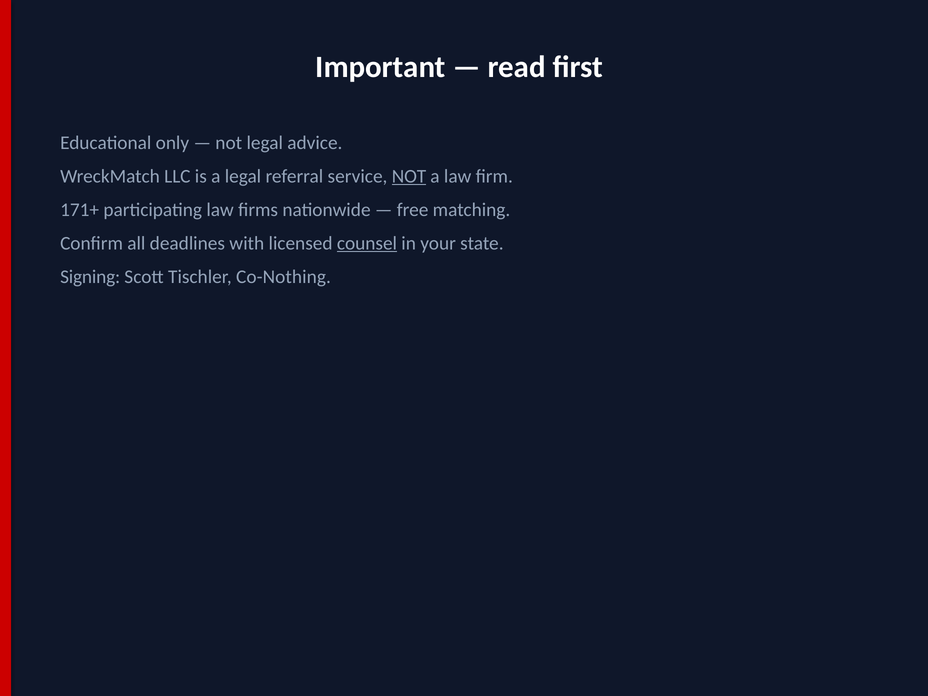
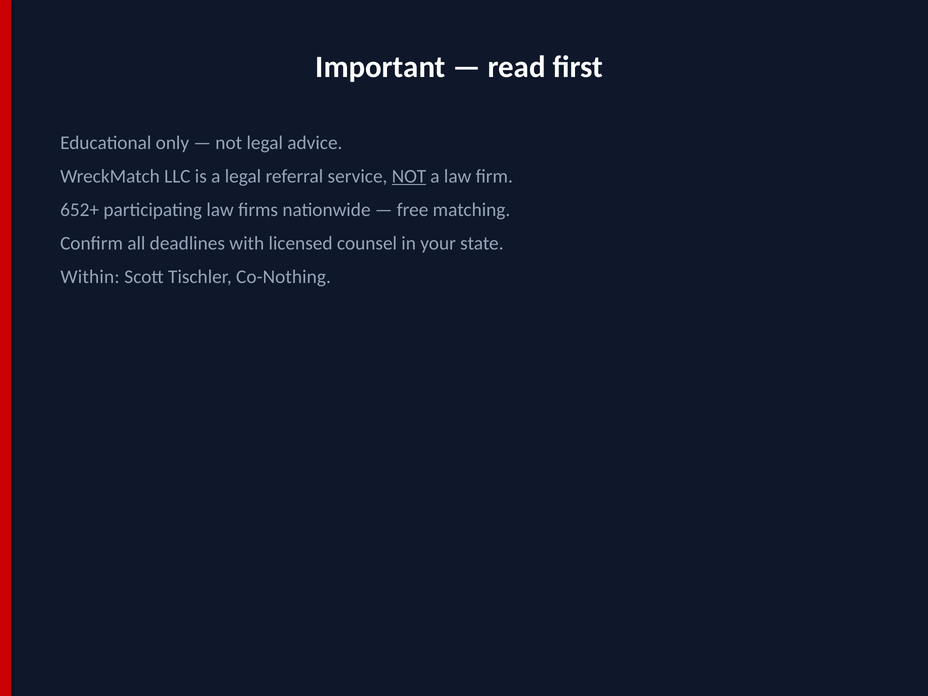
171+: 171+ -> 652+ (80, 210)
counsel underline: present -> none (367, 243)
Signing: Signing -> Within (90, 277)
